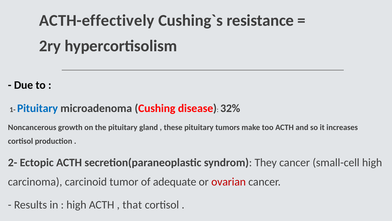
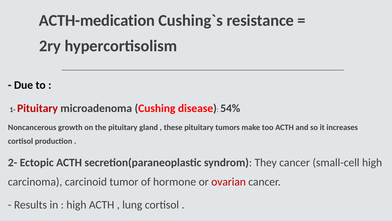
ACTH-effectively: ACTH-effectively -> ACTH-medication (97, 20)
Pituitary colour: blue -> red (38, 108)
32%: 32% -> 54% (230, 108)
adequate: adequate -> hormone (175, 181)
that: that -> lung (132, 204)
